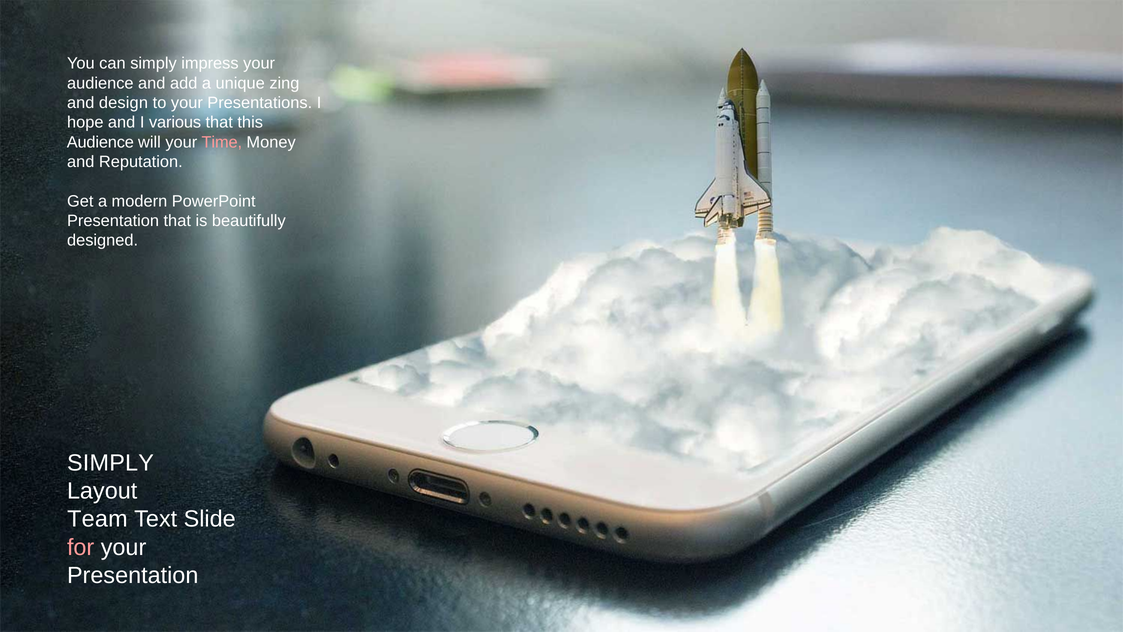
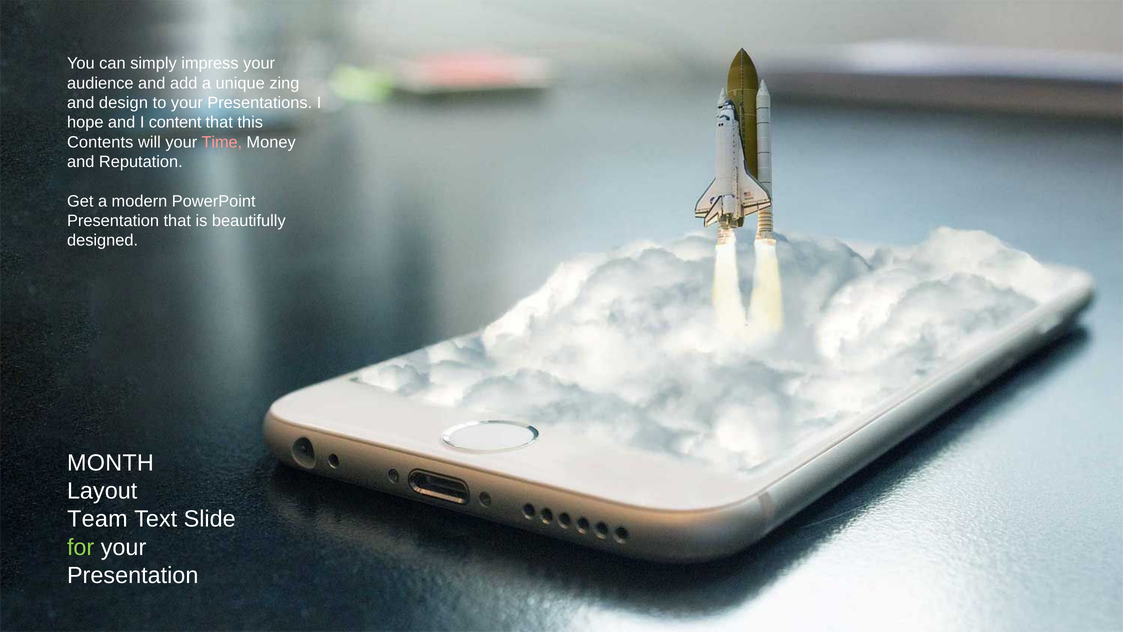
various: various -> content (175, 122)
Audience: Audience -> Contents (100, 142)
SIMPLY: SIMPLY -> MONTH (110, 463)
for colour: pink -> light green (81, 547)
